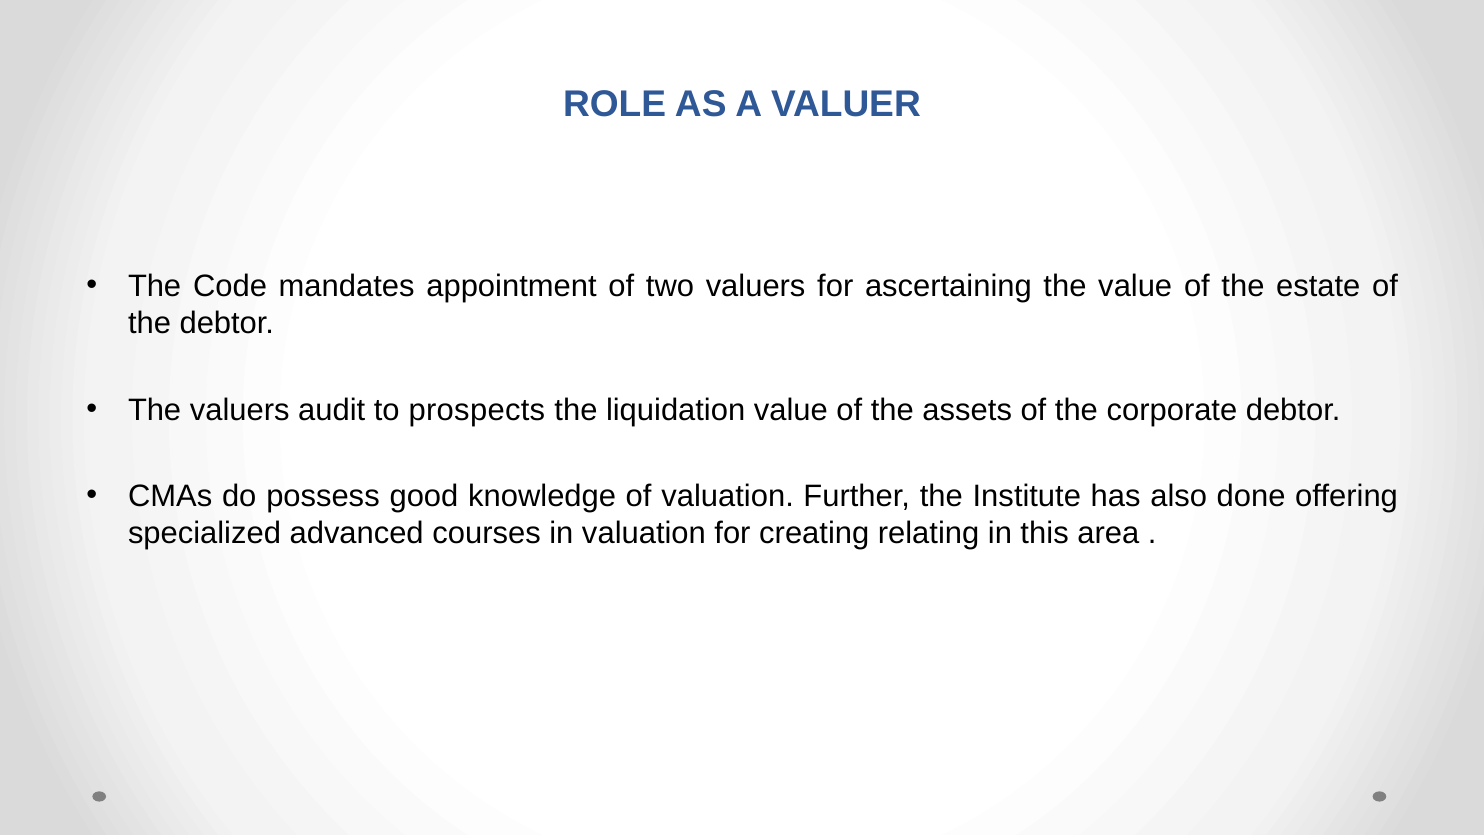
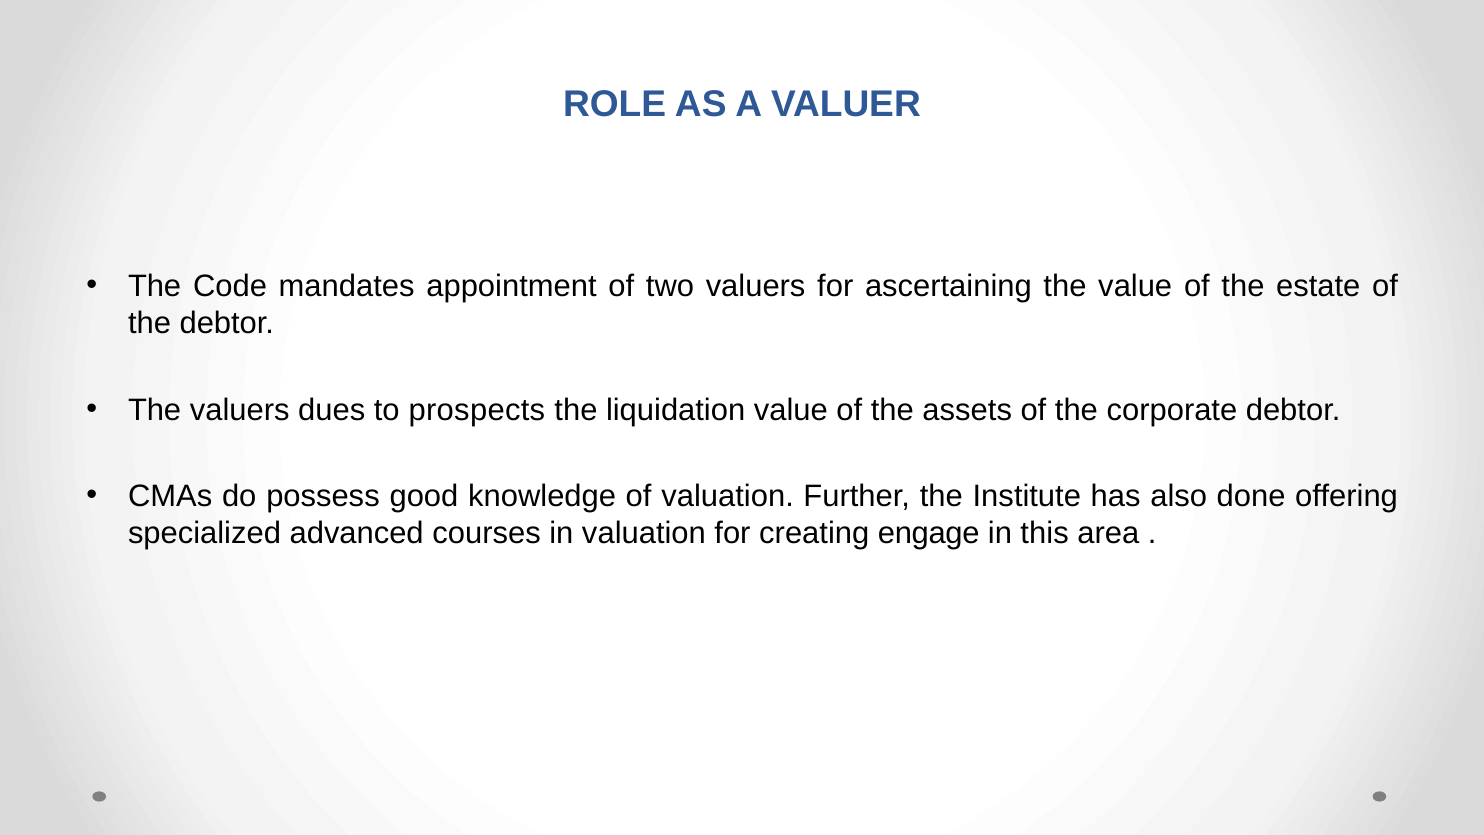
audit: audit -> dues (332, 410)
relating: relating -> engage (929, 533)
